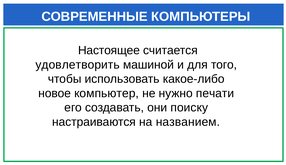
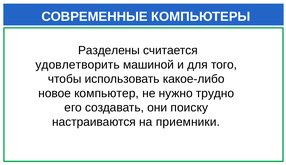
Настоящее: Настоящее -> Разделены (109, 50)
печати: печати -> трудно (215, 93)
названием: названием -> приемники (188, 122)
